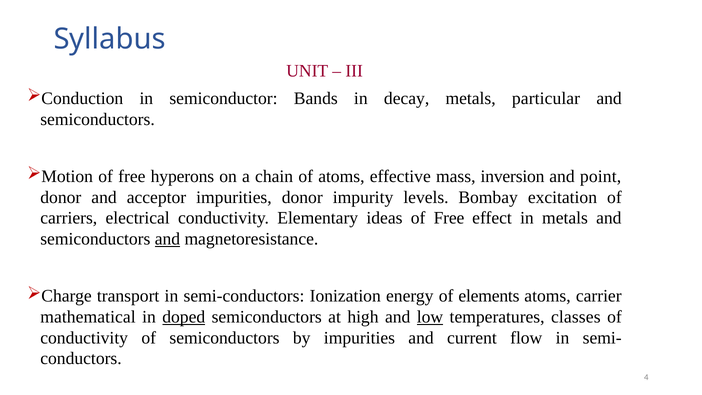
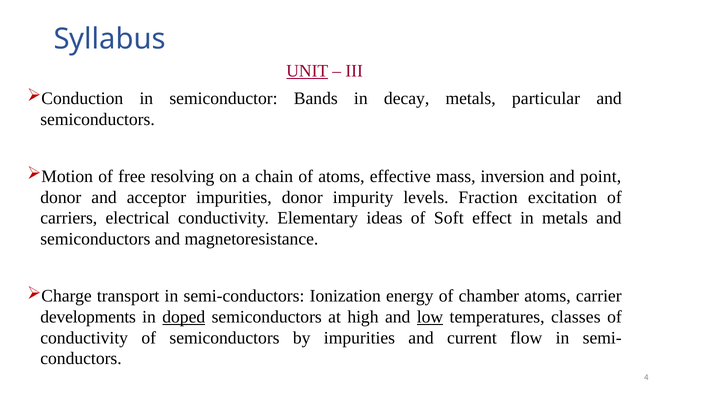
UNIT underline: none -> present (307, 71)
hyperons: hyperons -> resolving (182, 176)
Bombay: Bombay -> Fraction (488, 197)
ideas of Free: Free -> Soft (449, 218)
and underline: present -> none (167, 239)
elements: elements -> chamber (489, 296)
mathematical: mathematical -> developments (88, 317)
